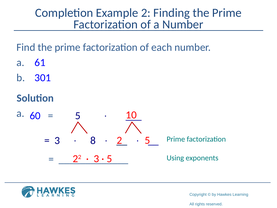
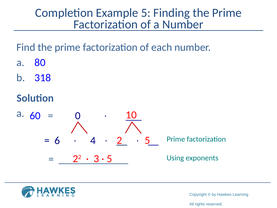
Example 2: 2 -> 5 (146, 13)
61: 61 -> 80 (40, 62)
301: 301 -> 318 (43, 78)
5: 5 -> 0 (78, 116)
3: 3 -> 6 (57, 140)
8: 8 -> 4 (93, 140)
